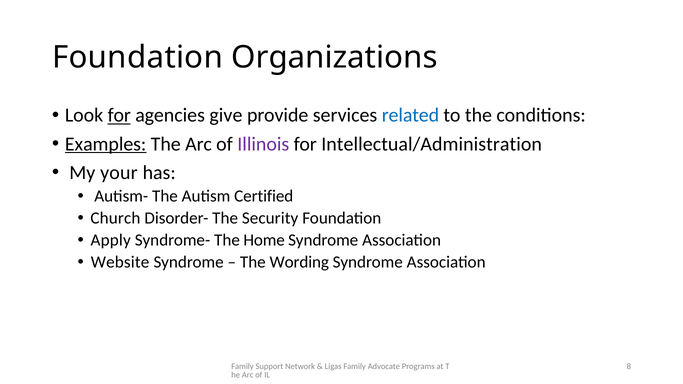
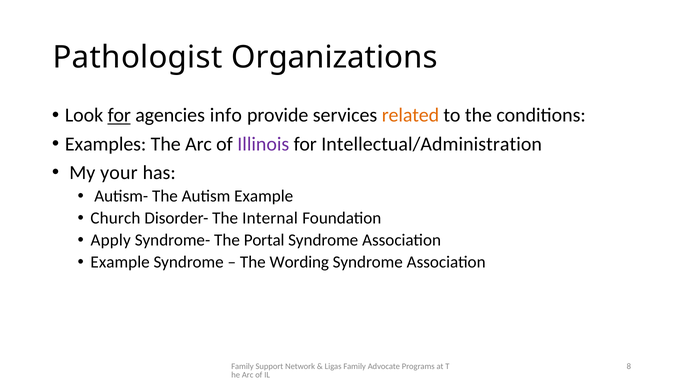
Foundation: Foundation -> Pathologist (138, 57)
give: give -> info (226, 115)
related colour: blue -> orange (410, 115)
Examples underline: present -> none (106, 144)
Autism Certified: Certified -> Example (264, 196)
Security: Security -> Internal (270, 218)
Home: Home -> Portal (264, 240)
Website: Website -> Example (120, 262)
